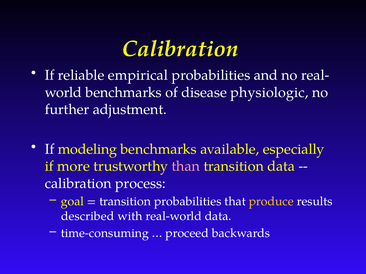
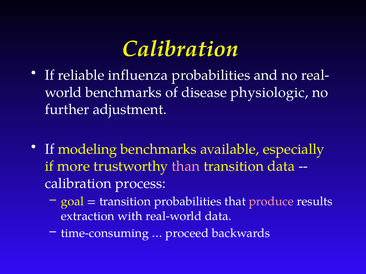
empirical: empirical -> influenza (138, 75)
produce colour: yellow -> pink (271, 202)
described: described -> extraction (88, 216)
